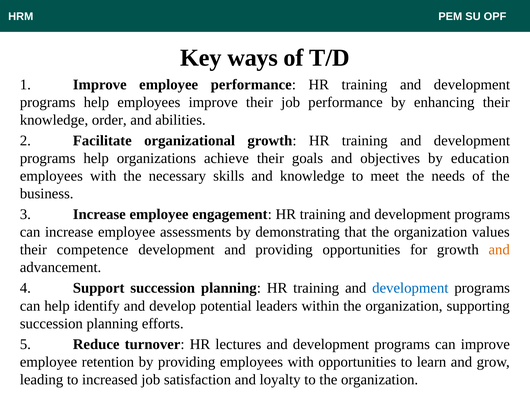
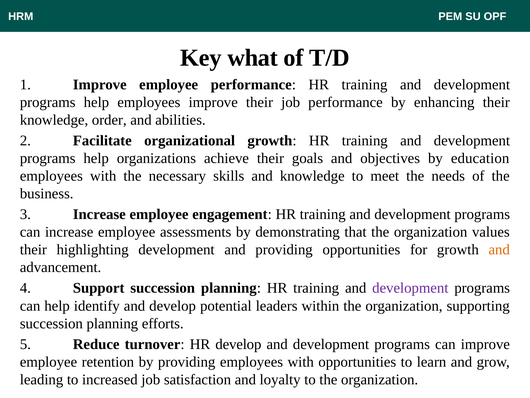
ways: ways -> what (253, 58)
competence: competence -> highlighting (93, 249)
development colour: blue -> purple (410, 288)
HR lectures: lectures -> develop (238, 344)
